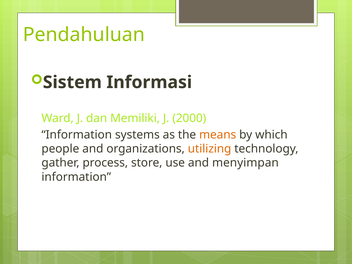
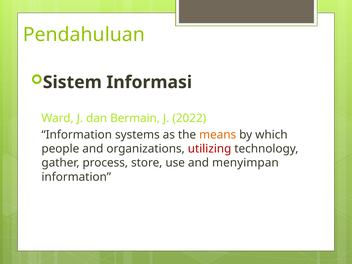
Memiliki: Memiliki -> Bermain (135, 118)
2000: 2000 -> 2022 (189, 118)
utilizing colour: orange -> red (210, 149)
